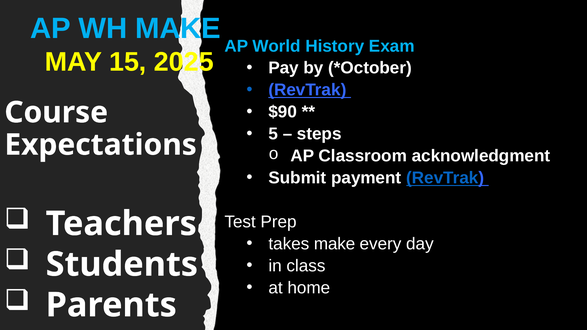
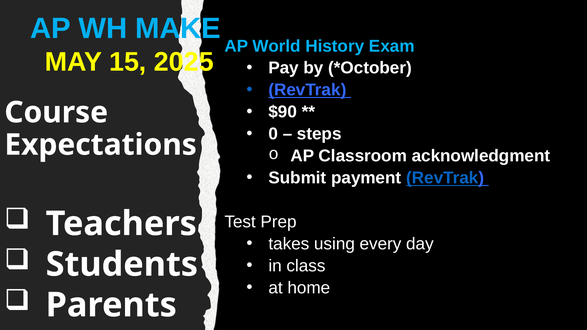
5: 5 -> 0 (273, 134)
takes make: make -> using (334, 244)
